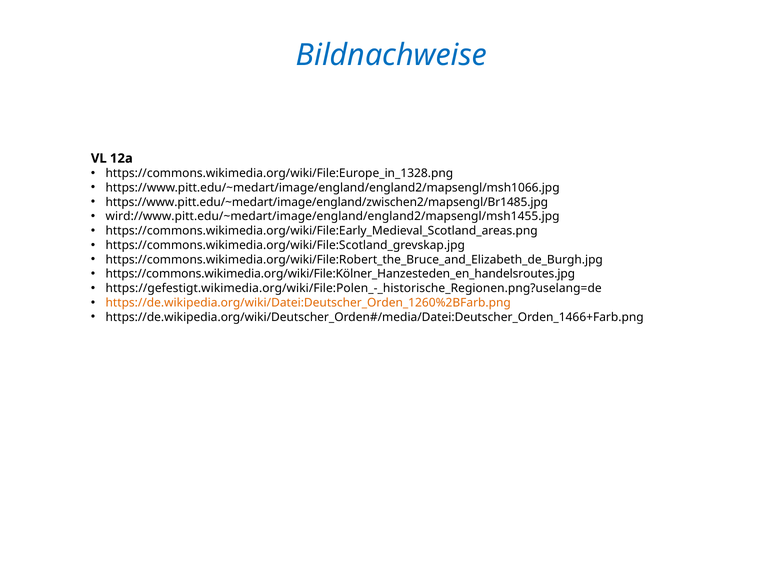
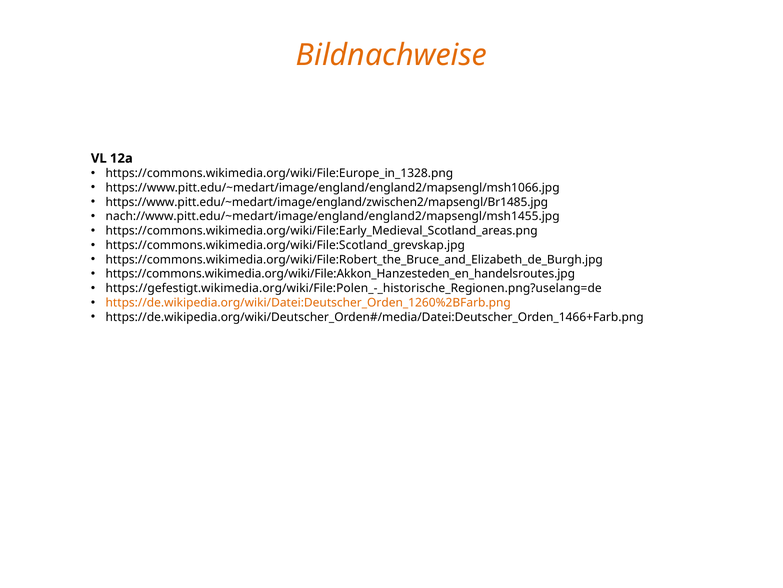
Bildnachweise colour: blue -> orange (391, 55)
wird://www.pitt.edu/~medart/image/england/england2/mapsengl/msh1455.jpg: wird://www.pitt.edu/~medart/image/england/england2/mapsengl/msh1455.jpg -> nach://www.pitt.edu/~medart/image/england/england2/mapsengl/msh1455.jpg (333, 216)
https://commons.wikimedia.org/wiki/File:Kölner_Hanzesteden_en_handelsroutes.jpg: https://commons.wikimedia.org/wiki/File:Kölner_Hanzesteden_en_handelsroutes.jpg -> https://commons.wikimedia.org/wiki/File:Akkon_Hanzesteden_en_handelsroutes.jpg (340, 274)
